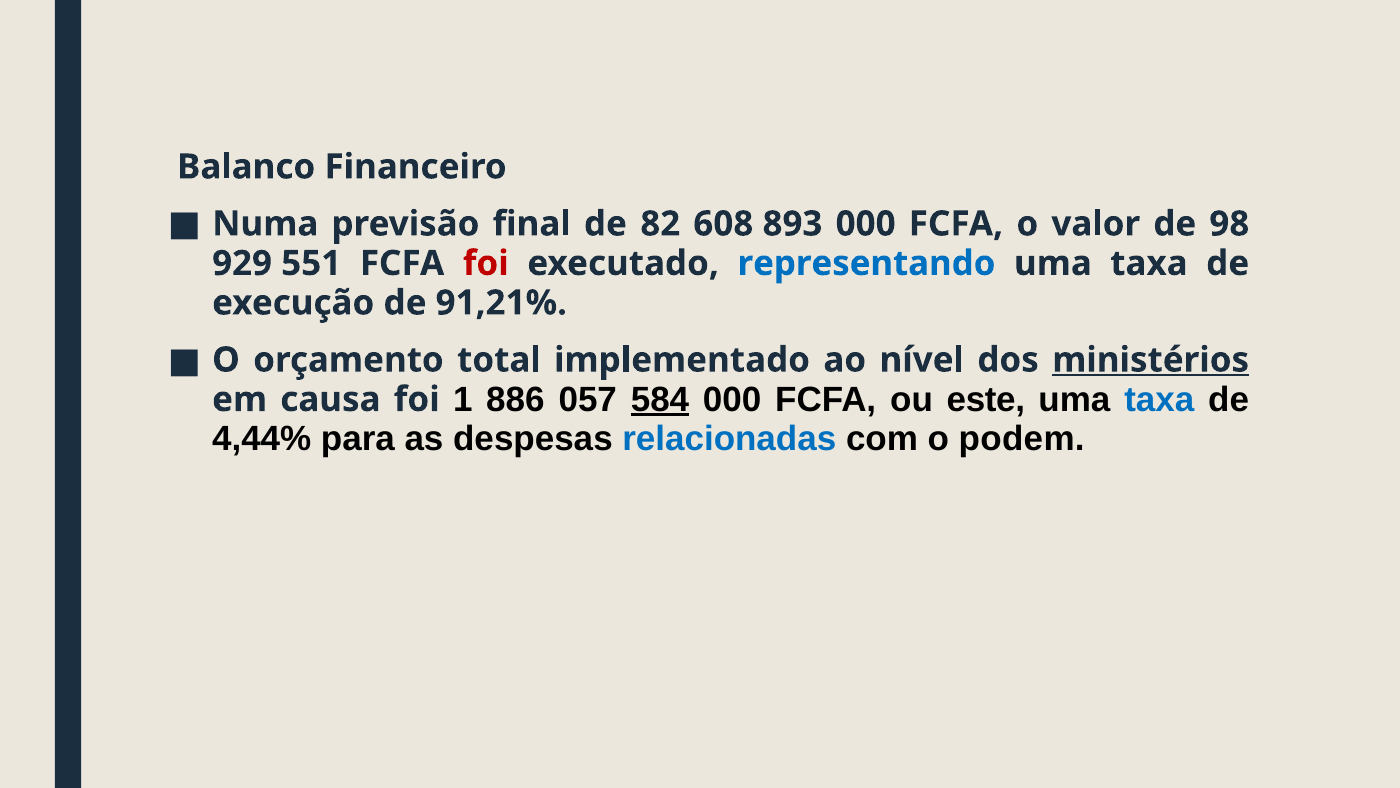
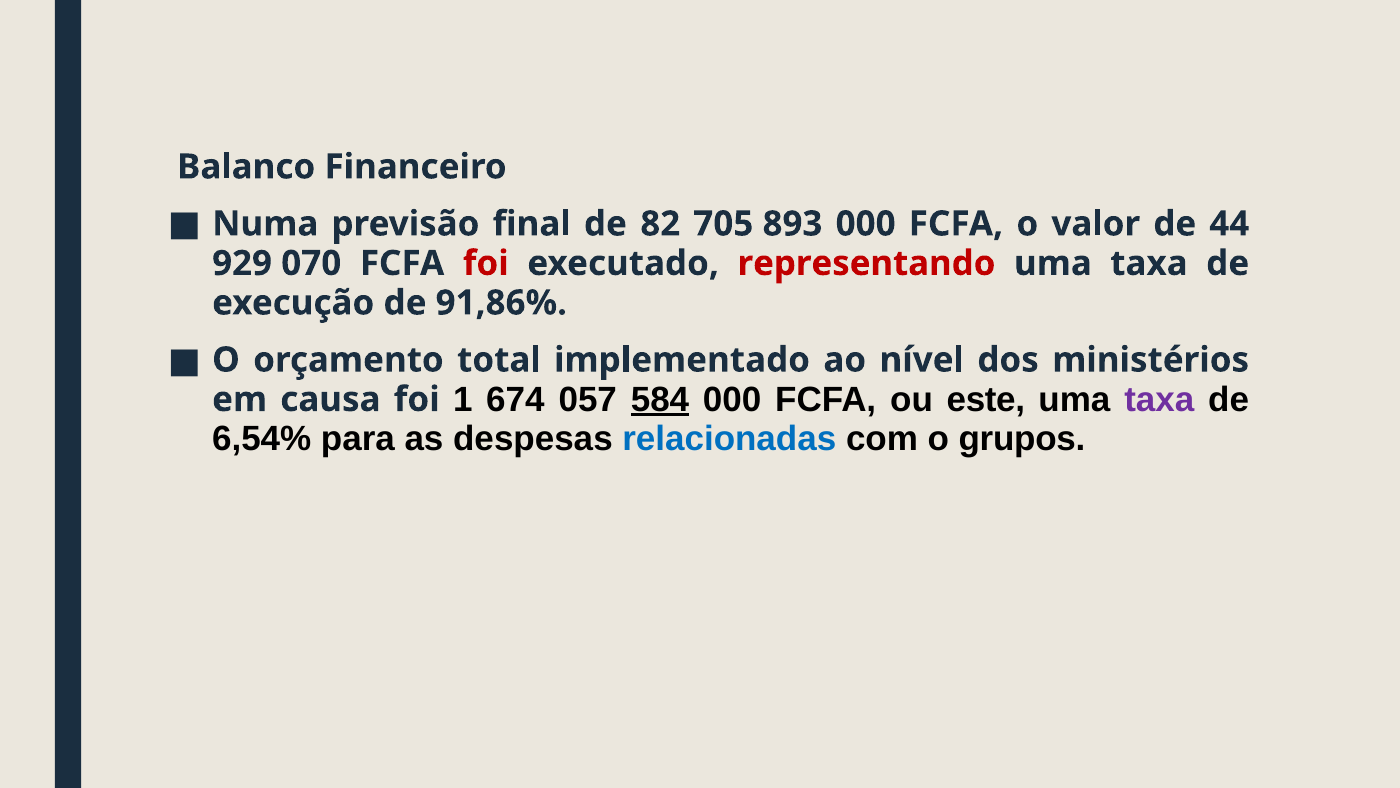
608: 608 -> 705 (723, 224)
98: 98 -> 44 (1229, 224)
551: 551 -> 070 (311, 263)
representando colour: blue -> red (867, 263)
91,21%: 91,21% -> 91,86% (501, 303)
ministérios underline: present -> none (1151, 360)
886: 886 -> 674 (515, 399)
taxa colour: blue -> purple (1159, 399)
4,44%: 4,44% -> 6,54% (262, 439)
podem: podem -> grupos (1022, 439)
